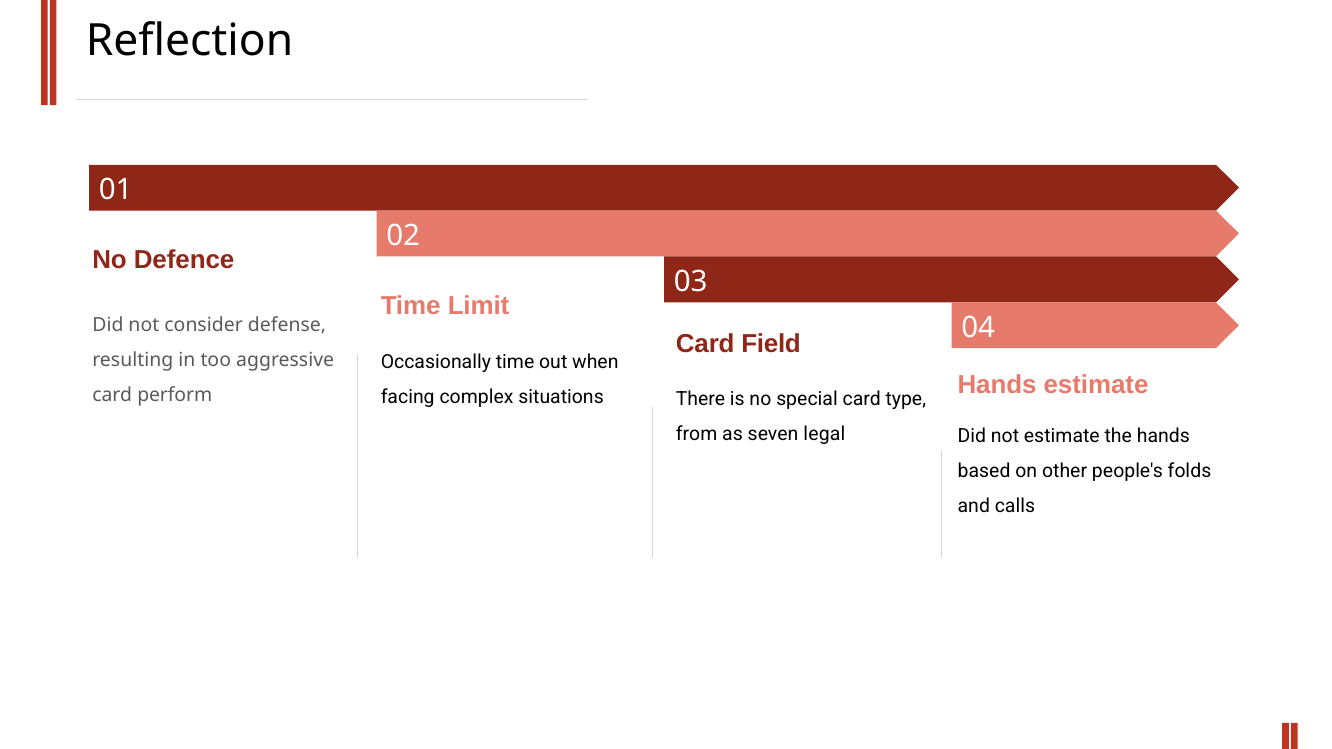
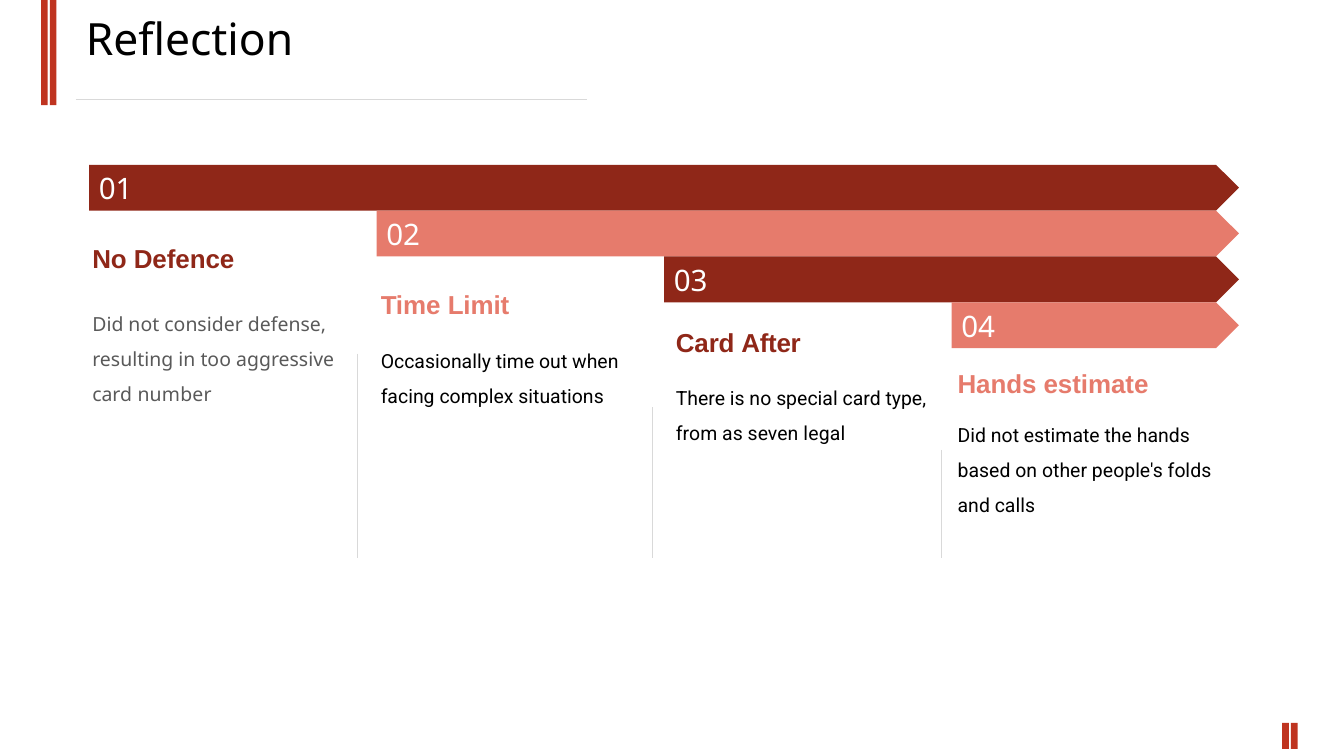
Field: Field -> After (771, 344)
perform: perform -> number (175, 395)
